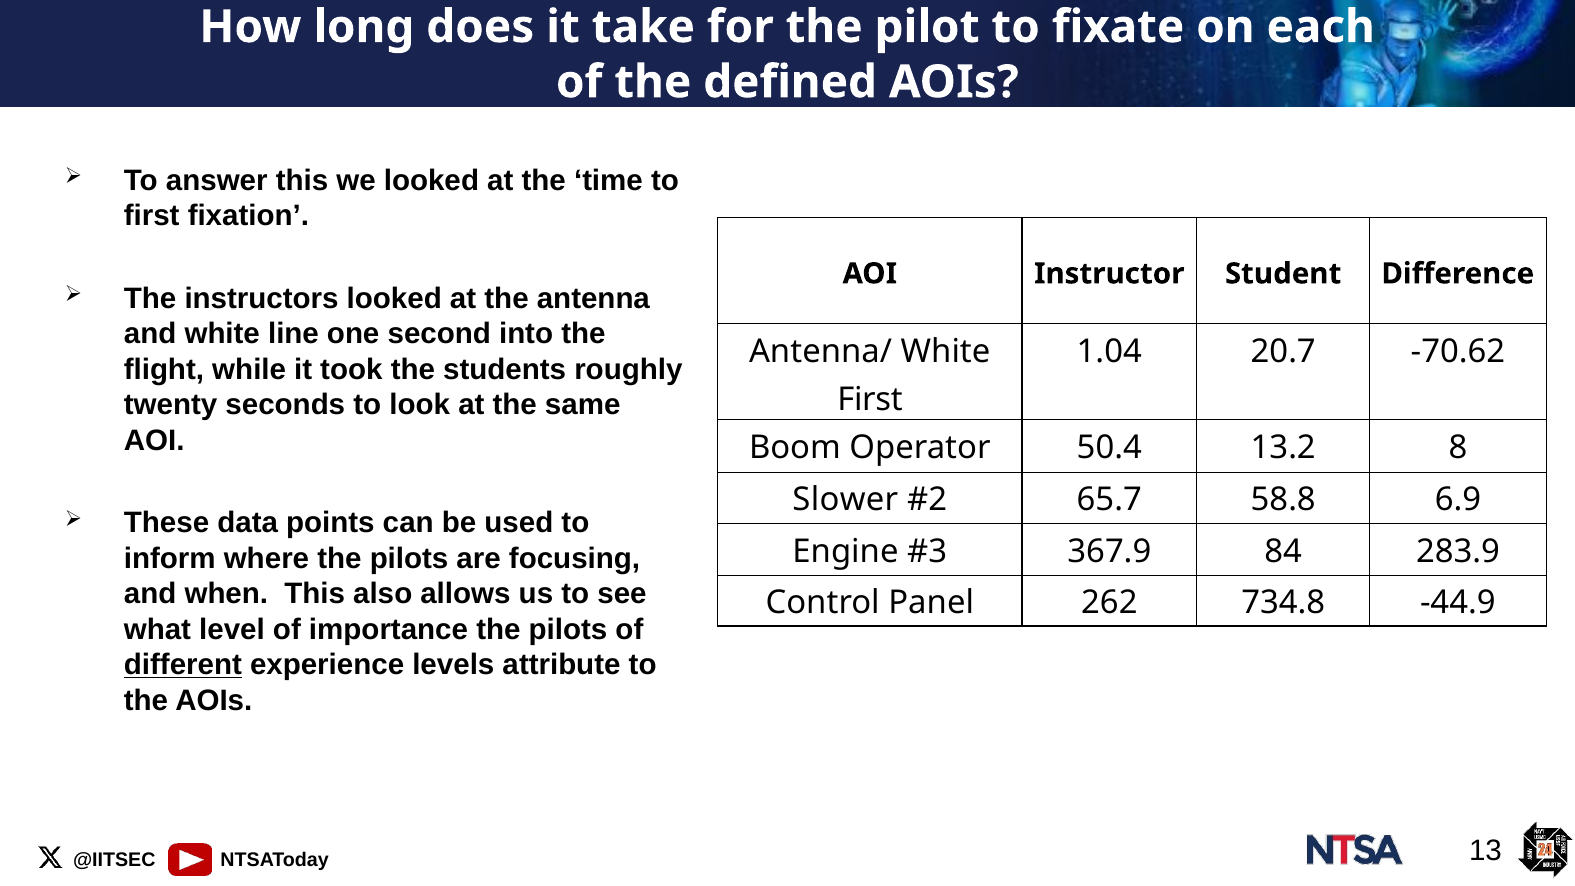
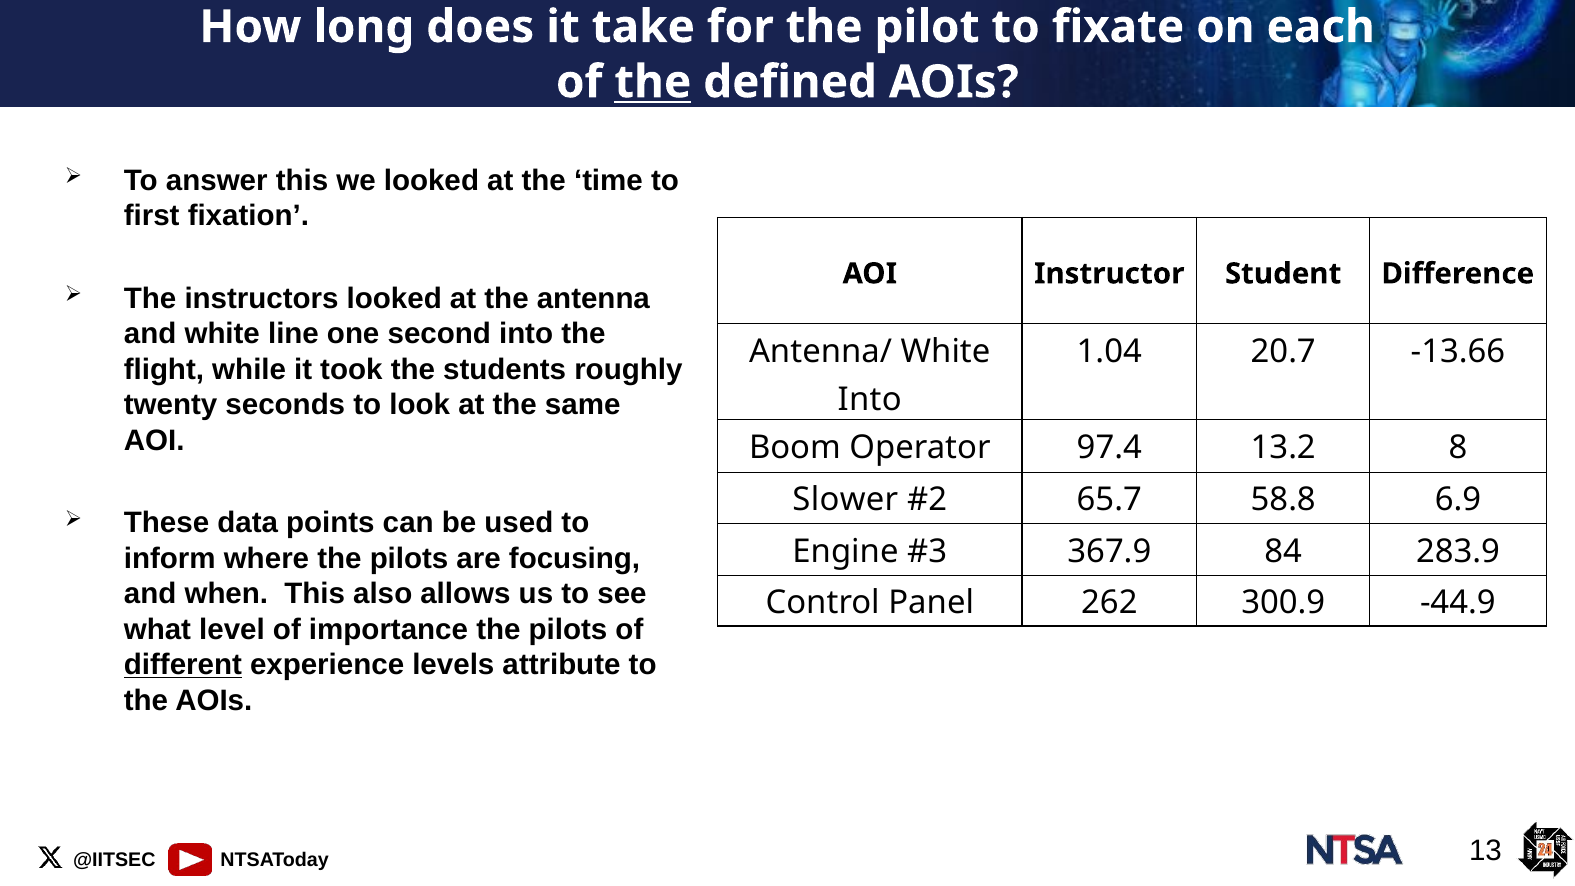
the underline: none -> present (653, 82)
-70.62: -70.62 -> -13.66 (1458, 351)
First: First -> Into (870, 399)
50.4: 50.4 -> 97.4 (1109, 447)
734.8: 734.8 -> 300.9 (1283, 603)
